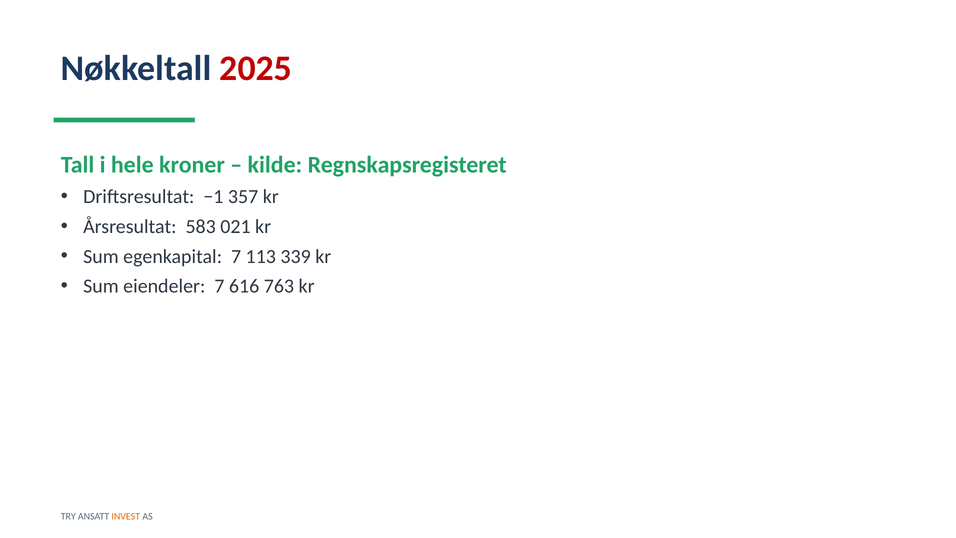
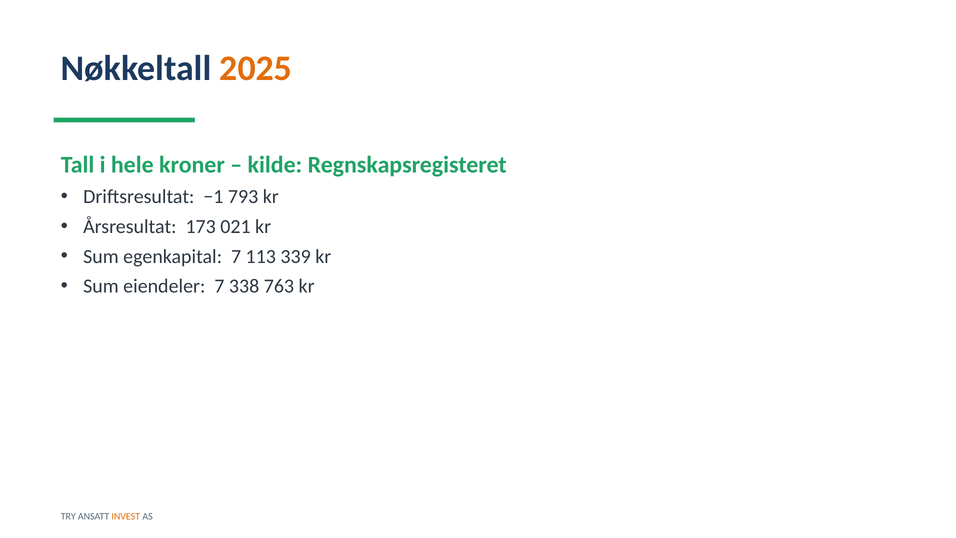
2025 colour: red -> orange (256, 68)
357: 357 -> 793 (243, 197)
583: 583 -> 173 (201, 226)
616: 616 -> 338 (244, 286)
